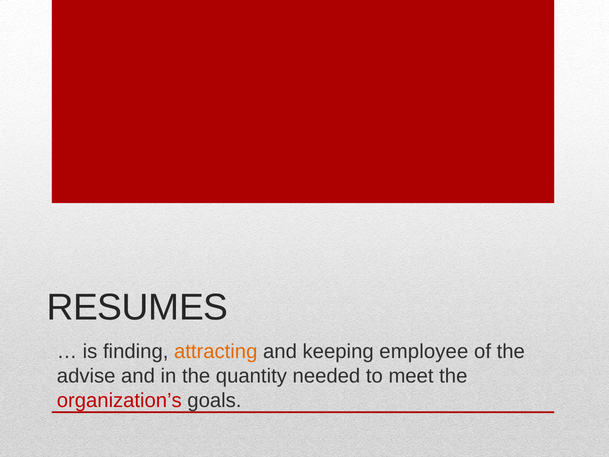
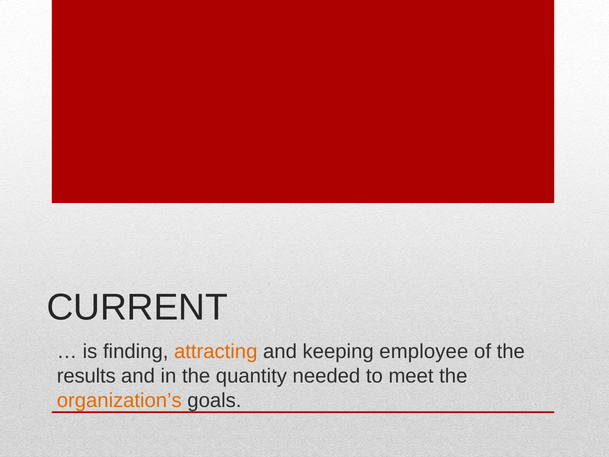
RESUMES: RESUMES -> CURRENT (137, 307)
advise: advise -> results (86, 376)
organization’s colour: red -> orange (119, 400)
